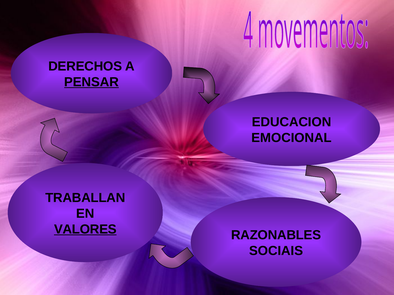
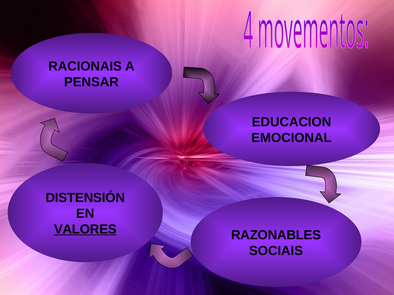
DERECHOS: DERECHOS -> RACIONAIS (85, 66)
PENSAR underline: present -> none (91, 82)
TRABALLAN: TRABALLAN -> DISTENSIÓN (85, 198)
